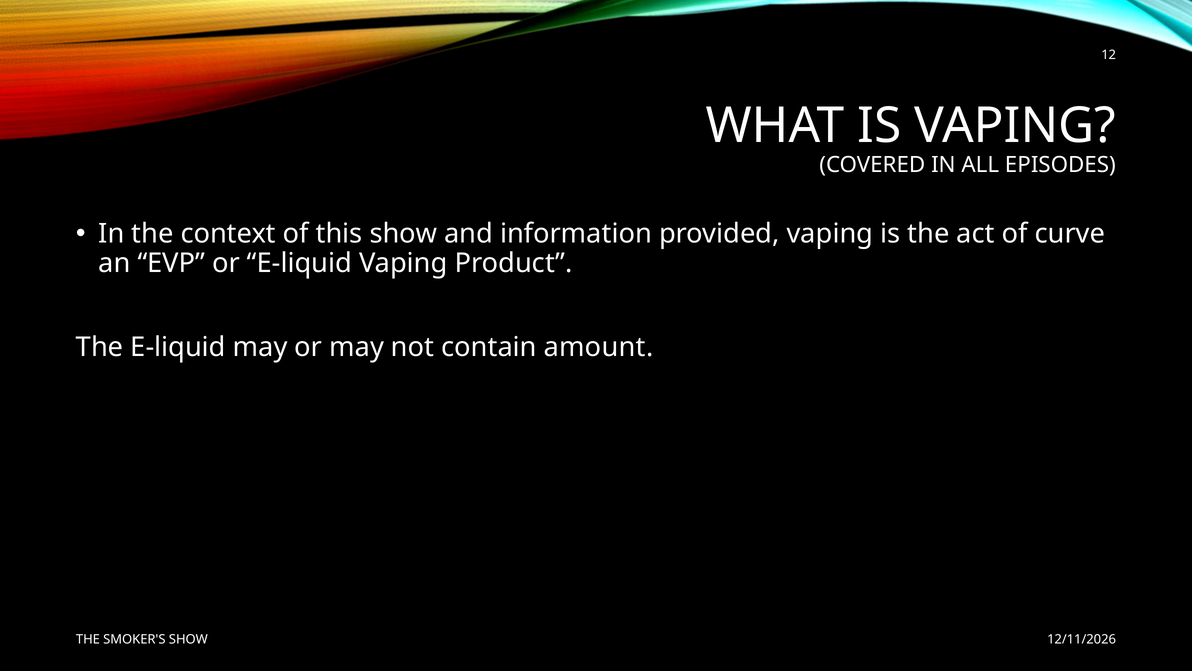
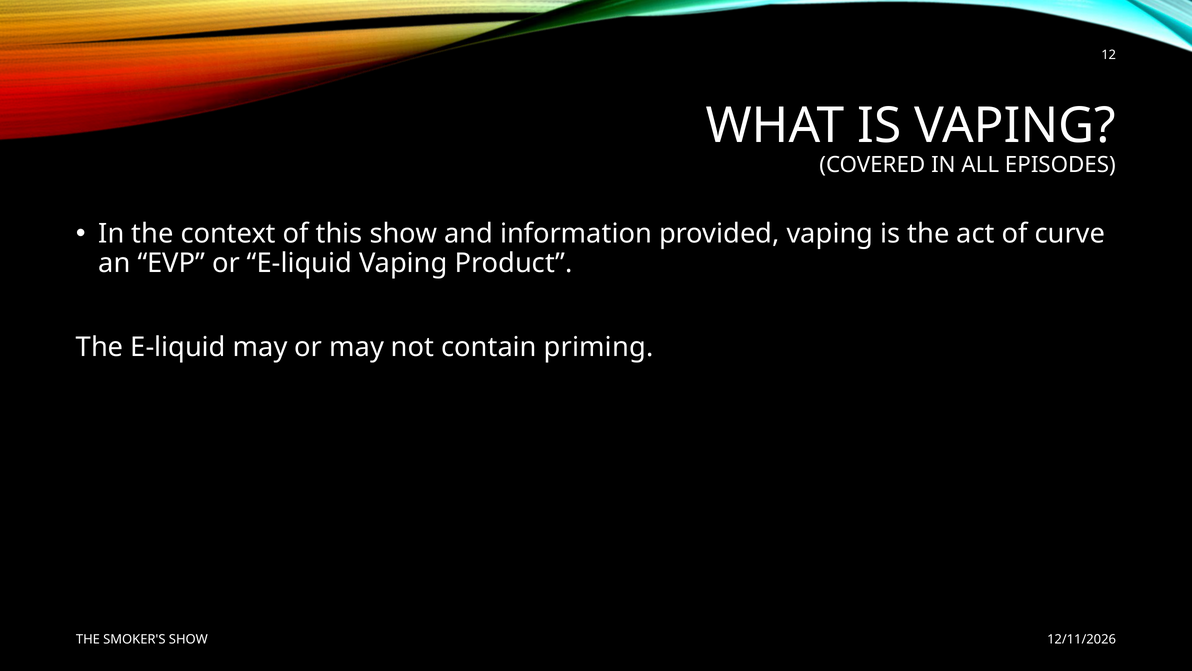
amount: amount -> priming (599, 347)
